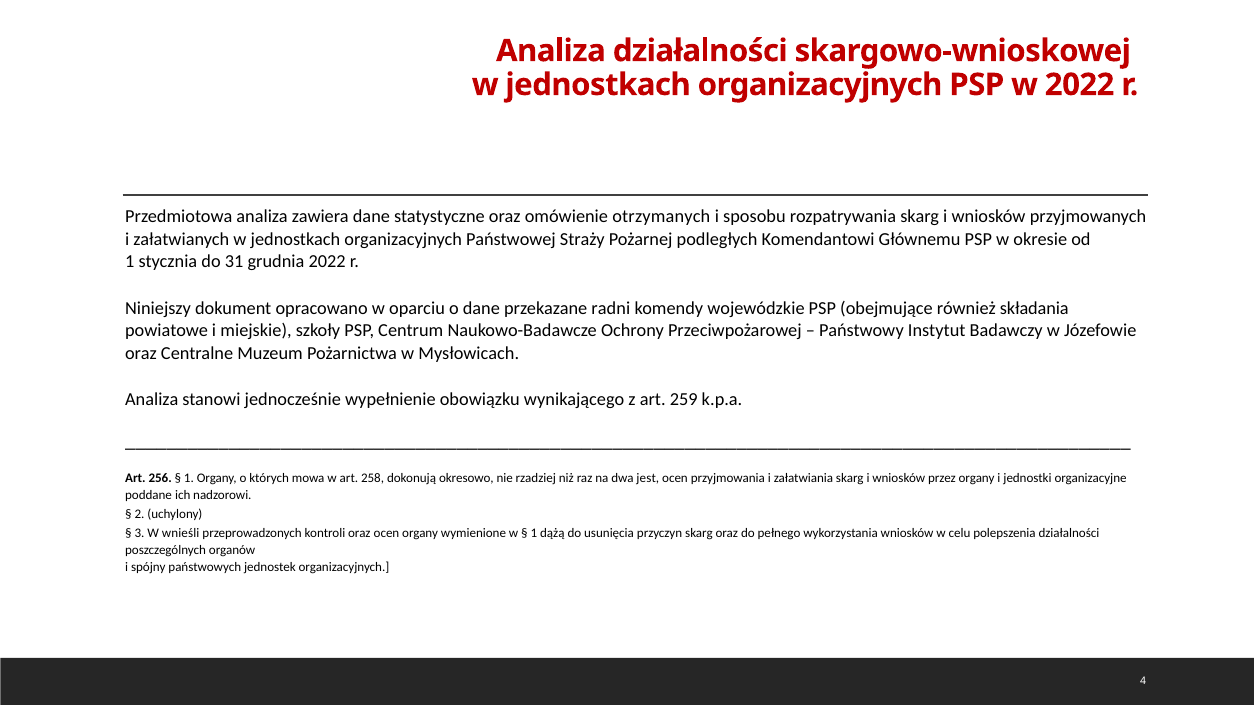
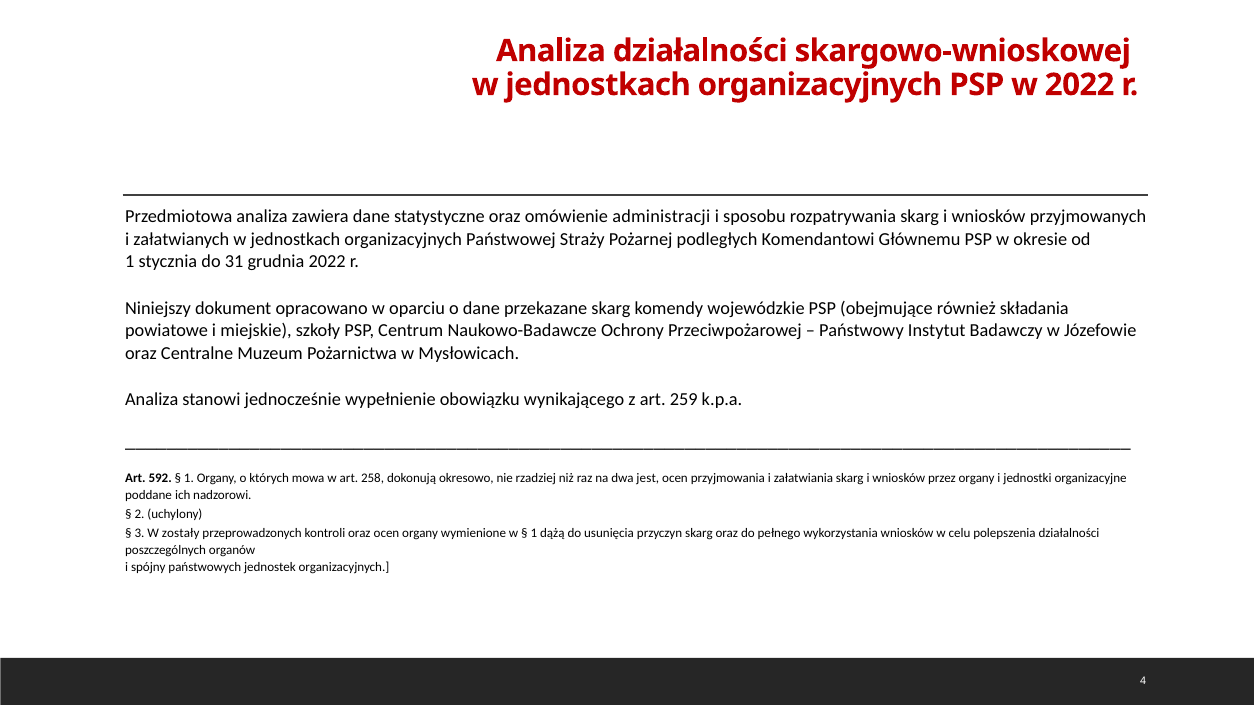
otrzymanych: otrzymanych -> administracji (661, 217)
przekazane radni: radni -> skarg (611, 308)
256: 256 -> 592 (160, 478)
wnieśli: wnieśli -> zostały (181, 534)
